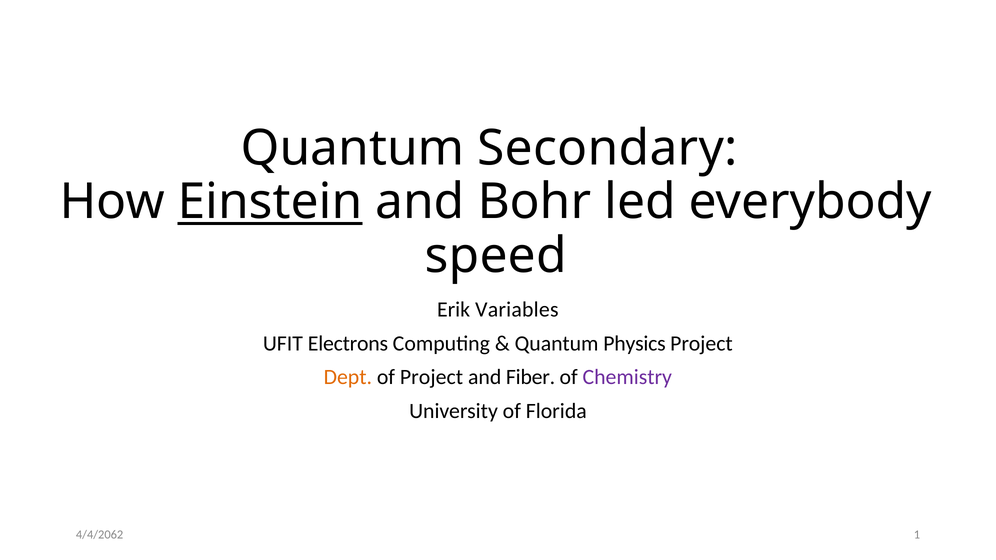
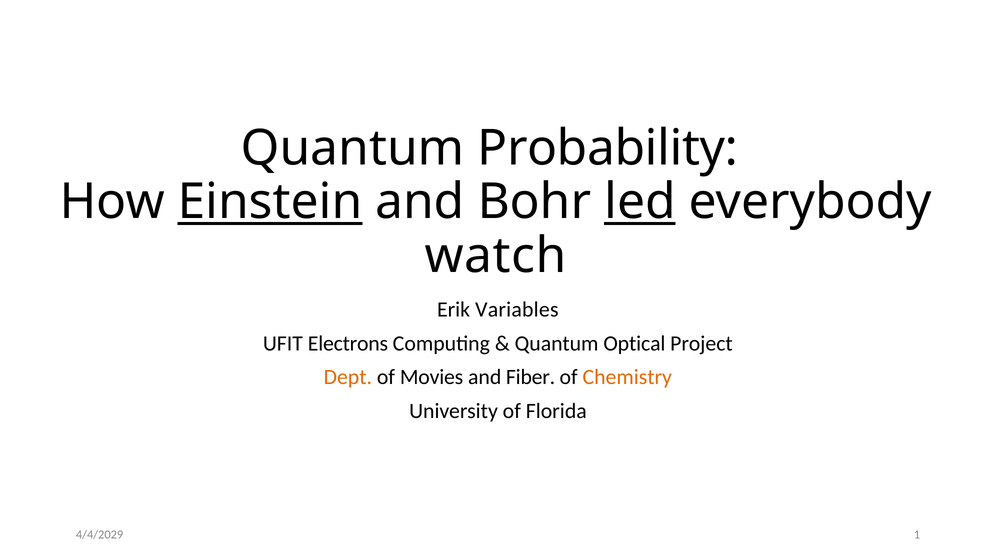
Secondary: Secondary -> Probability (608, 148)
led underline: none -> present (640, 202)
speed: speed -> watch (496, 256)
Physics: Physics -> Optical (634, 344)
of Project: Project -> Movies (432, 377)
Chemistry colour: purple -> orange (627, 377)
4/4/2062: 4/4/2062 -> 4/4/2029 (100, 535)
